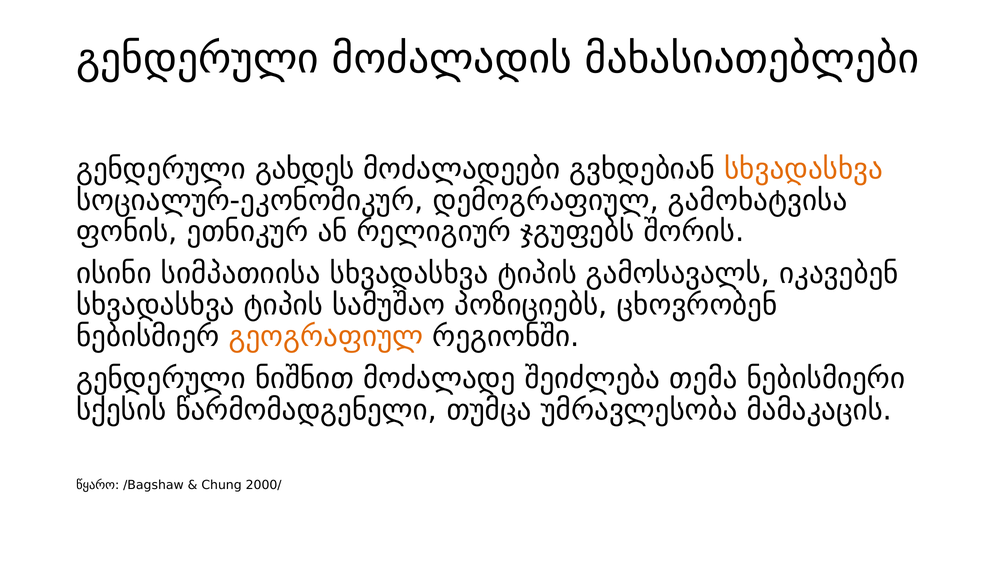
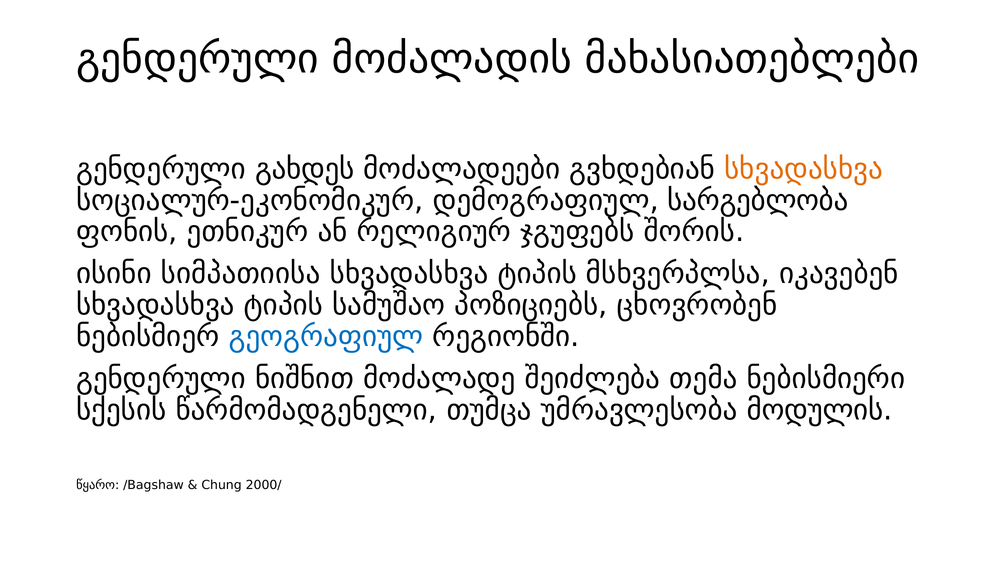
გამოხატვისა: გამოხატვისა -> სარგებლობა (758, 200)
გამოსავალს: გამოსავალს -> მსხვერპლსა (678, 274)
გეოგრაფიულ colour: orange -> blue (326, 337)
მამაკაცის: მამაკაცის -> მოდულის (820, 410)
